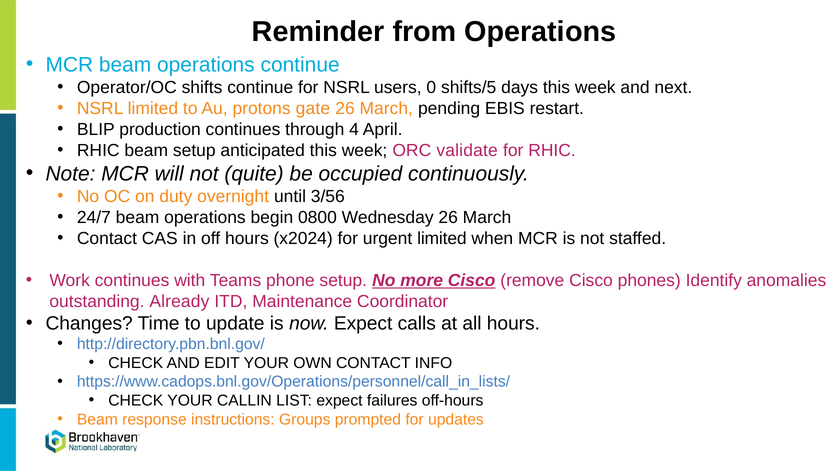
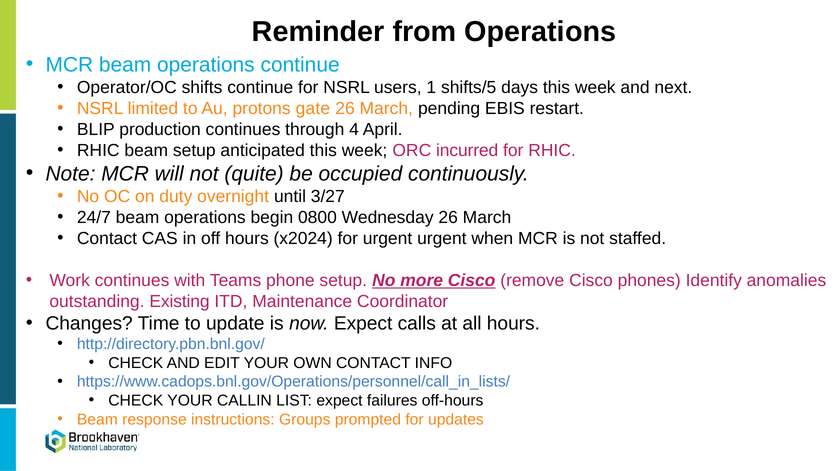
0: 0 -> 1 (431, 87)
validate: validate -> incurred (467, 150)
3/56: 3/56 -> 3/27 (328, 196)
urgent limited: limited -> urgent (442, 238)
Already: Already -> Existing (180, 301)
